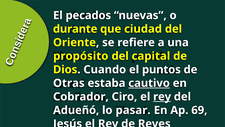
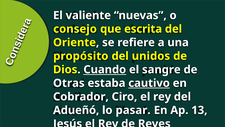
pecados: pecados -> valiente (88, 15)
durante: durante -> consejo (75, 29)
ciudad: ciudad -> escrita (143, 29)
capital: capital -> unidos (151, 56)
Cuando underline: none -> present (105, 69)
puntos: puntos -> sangre (161, 69)
rey underline: present -> none (162, 96)
69: 69 -> 13 (199, 110)
